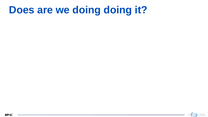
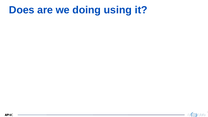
doing doing: doing -> using (118, 10)
